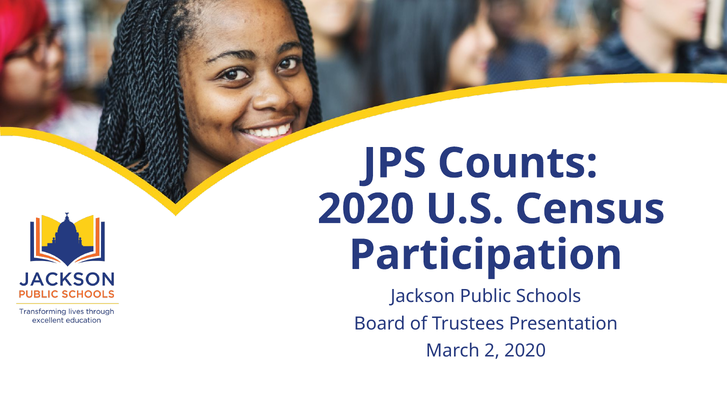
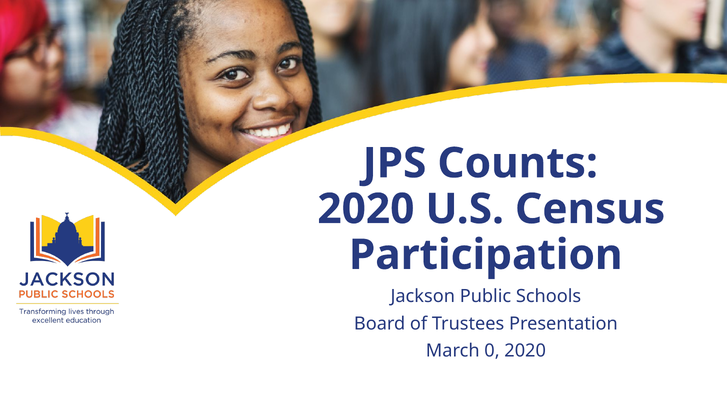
2: 2 -> 0 (492, 351)
